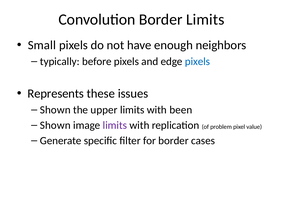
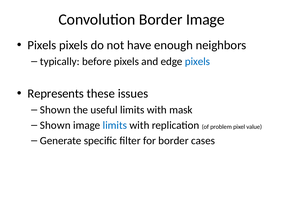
Border Limits: Limits -> Image (205, 19)
Small: Small -> Pixels (42, 45)
upper: upper -> useful (104, 110)
been: been -> mask (181, 110)
limits colour: purple -> blue (115, 125)
